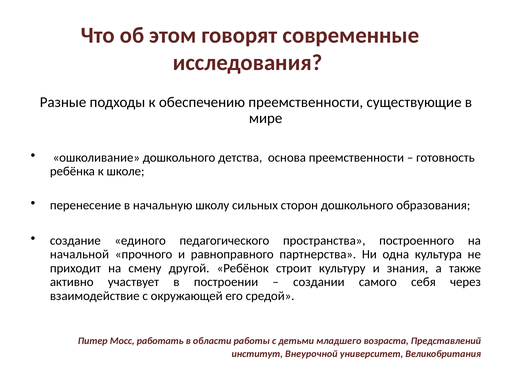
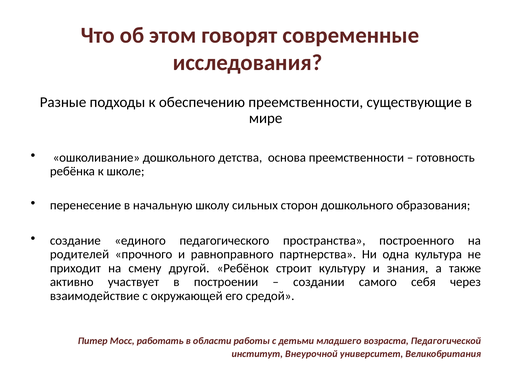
начальной: начальной -> родителей (80, 254)
Представлений: Представлений -> Педагогической (446, 341)
